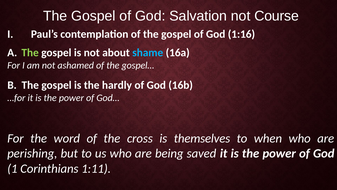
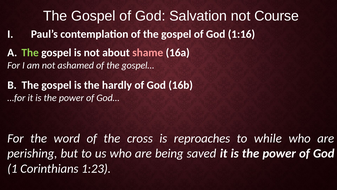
shame colour: light blue -> pink (148, 53)
themselves: themselves -> reproaches (202, 138)
when: when -> while (268, 138)
1:11: 1:11 -> 1:23 (96, 168)
